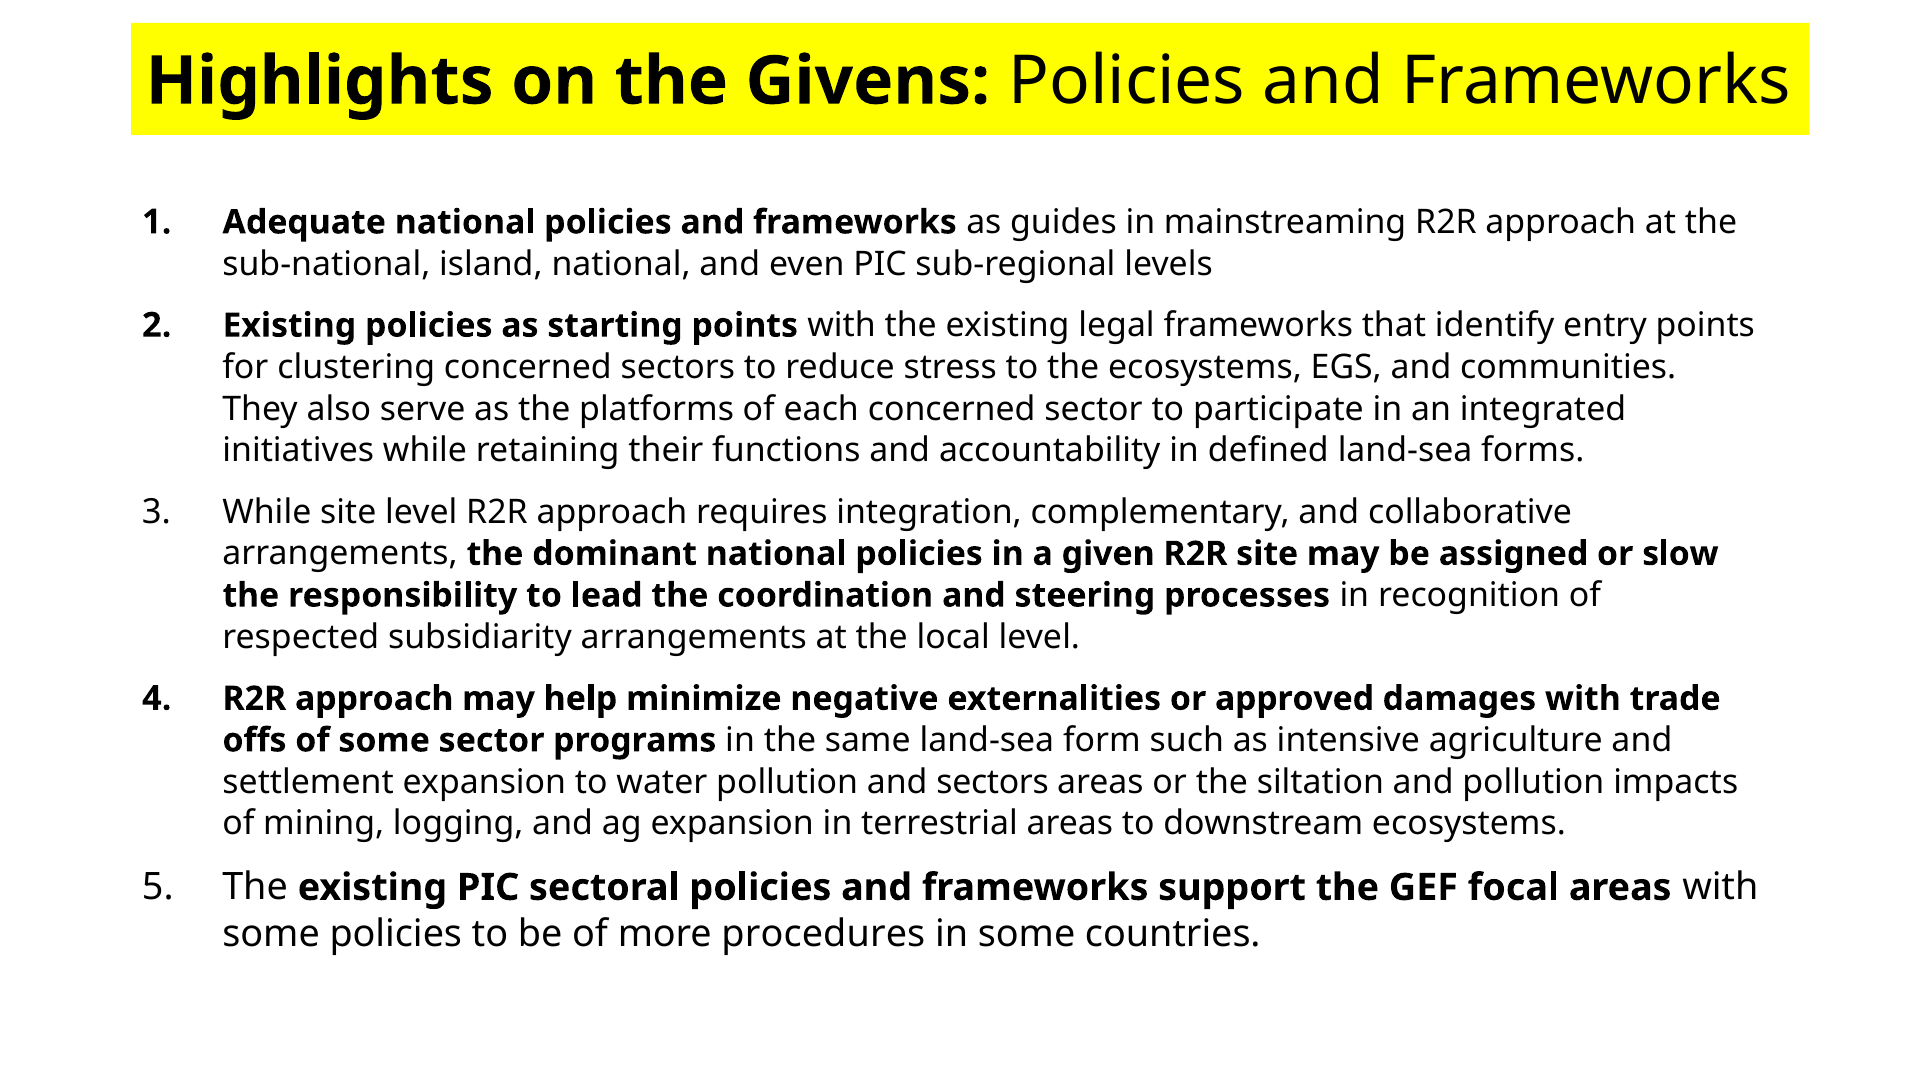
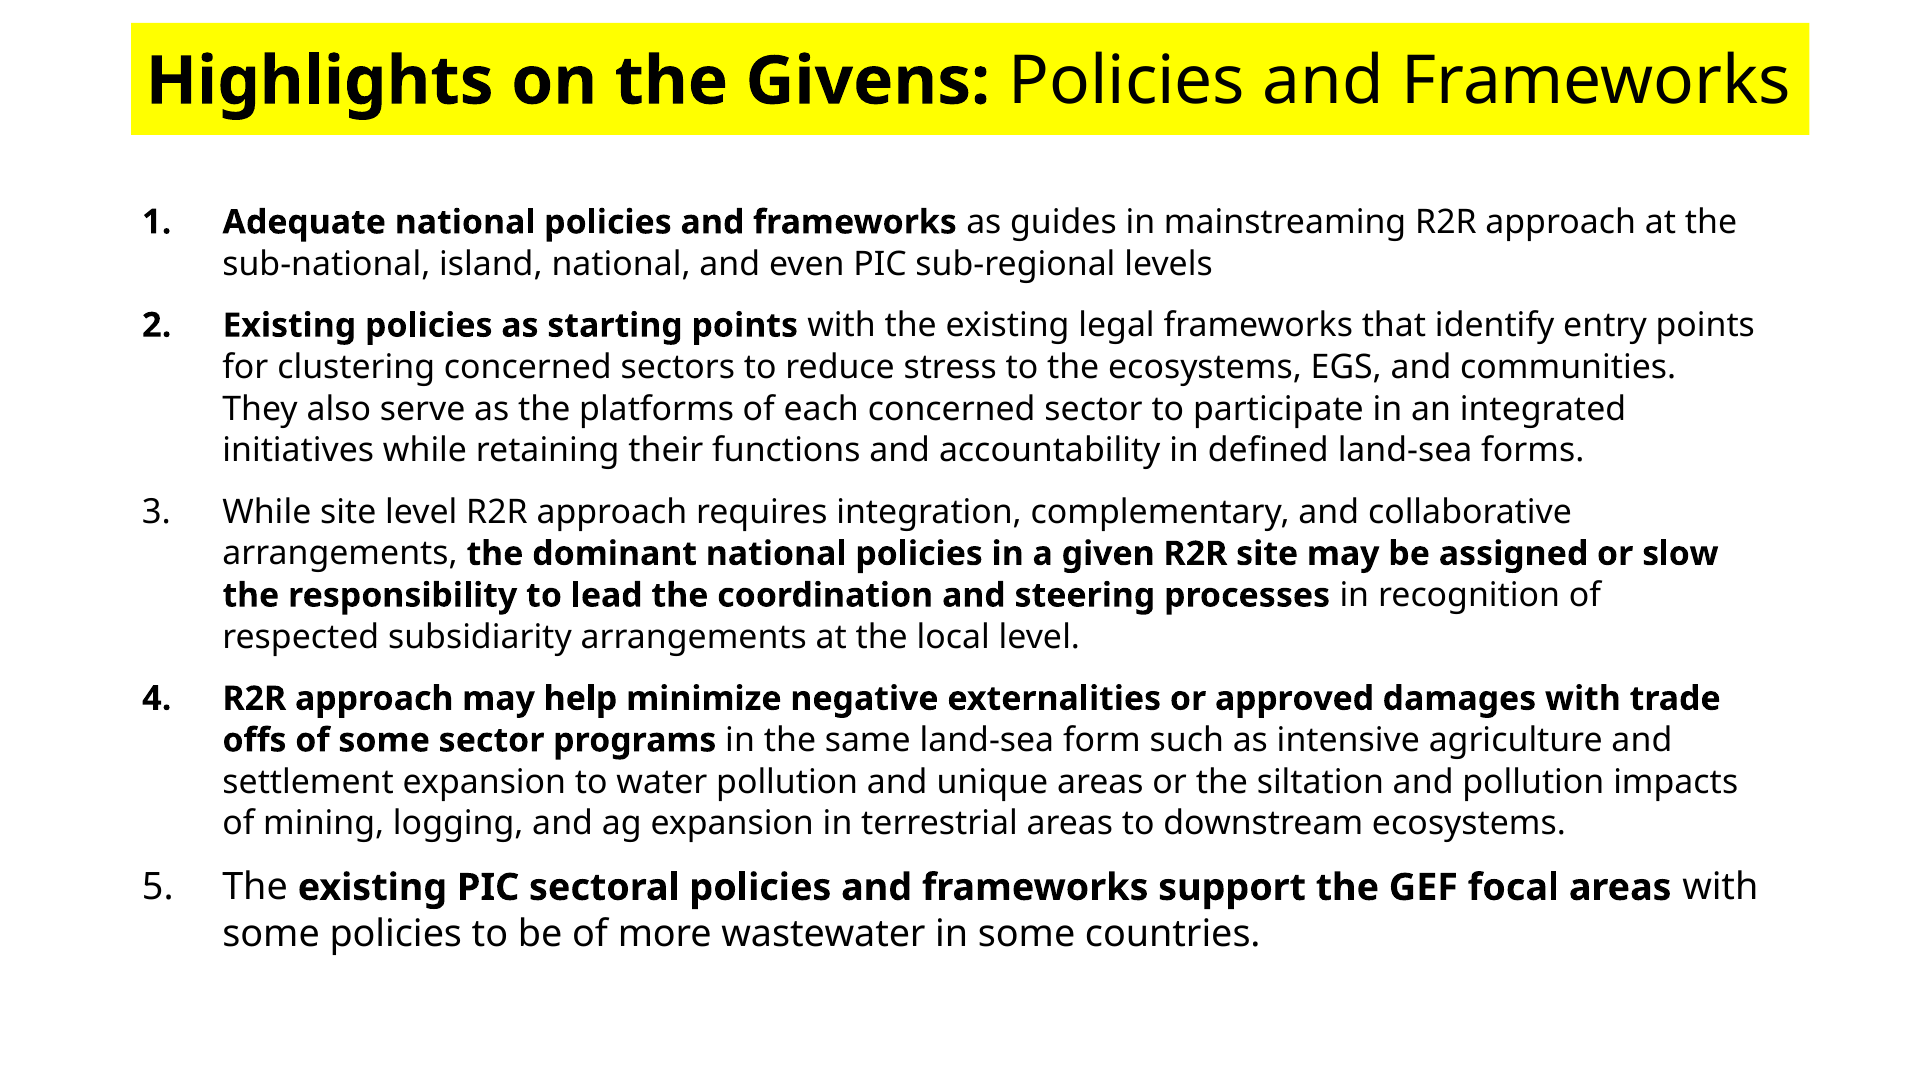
and sectors: sectors -> unique (992, 782)
procedures: procedures -> wastewater (823, 933)
